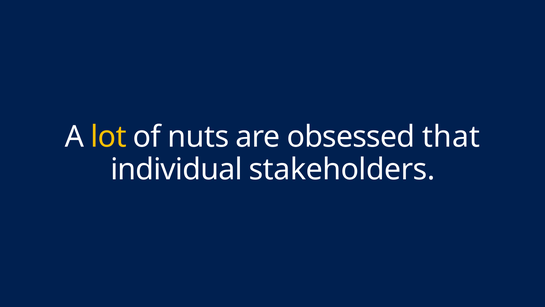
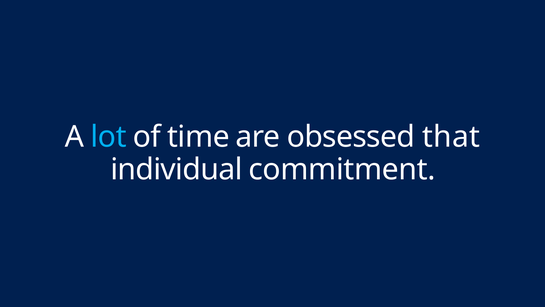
lot colour: yellow -> light blue (109, 137)
nuts: nuts -> time (198, 137)
stakeholders: stakeholders -> commitment (342, 169)
